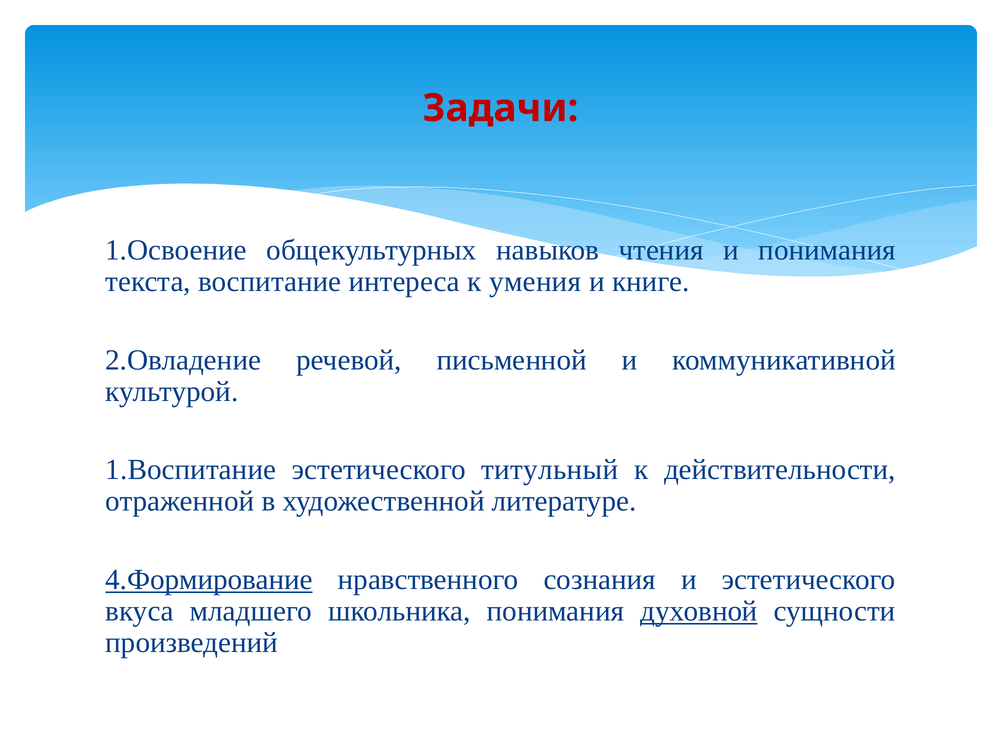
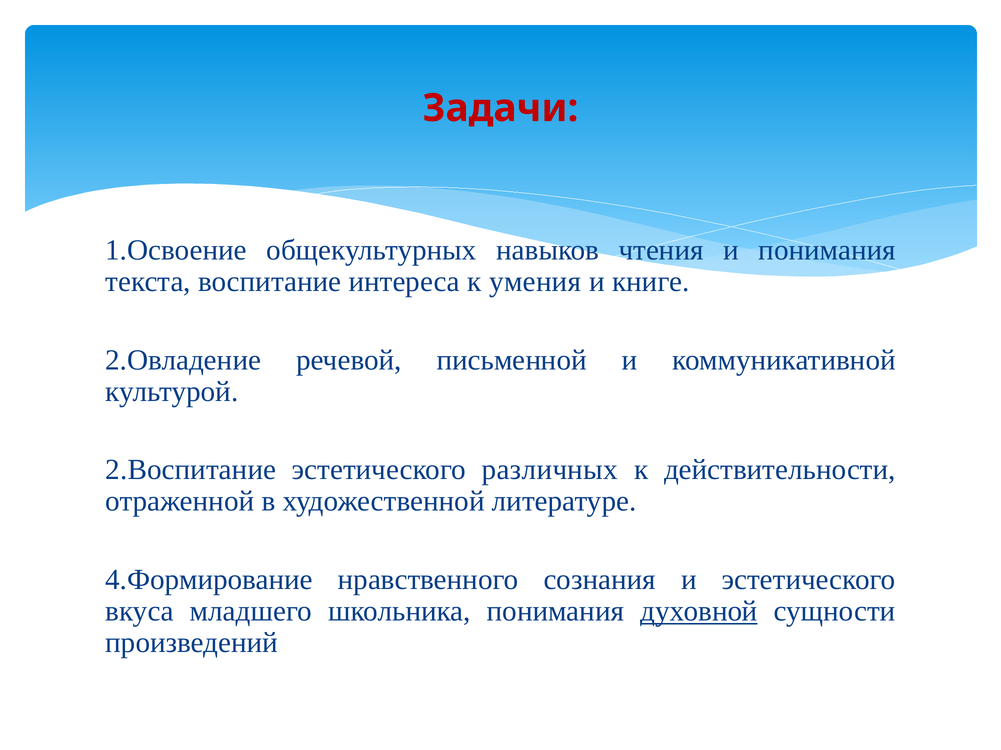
1.Воспитание: 1.Воспитание -> 2.Воспитание (191, 470)
титульный: титульный -> различных (550, 470)
4.Формирование underline: present -> none (209, 580)
